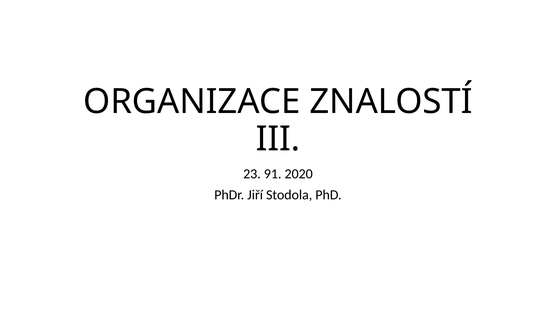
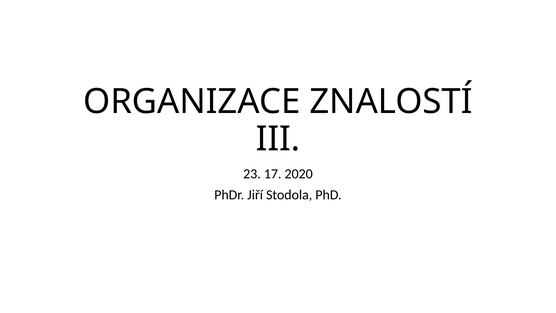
91: 91 -> 17 (273, 174)
